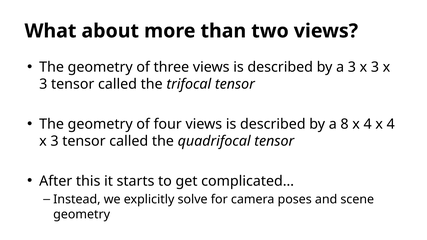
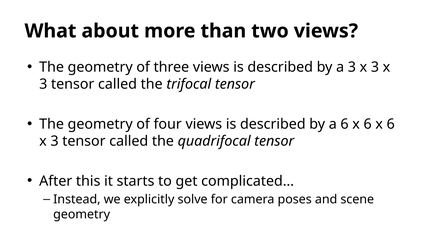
a 8: 8 -> 6 (345, 124)
4: 4 -> 6 (368, 124)
4: 4 -> 6 (391, 124)
